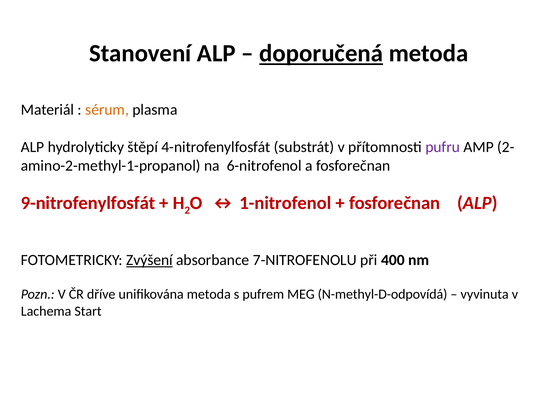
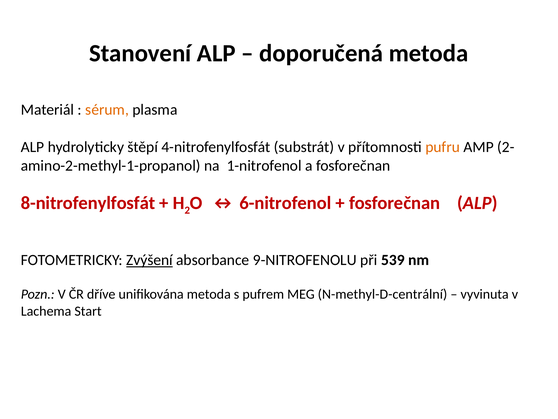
doporučená underline: present -> none (321, 53)
pufru colour: purple -> orange (443, 147)
6-nitrofenol: 6-nitrofenol -> 1-nitrofenol (264, 166)
9-nitrofenylfosfát: 9-nitrofenylfosfát -> 8-nitrofenylfosfát (88, 203)
1-nitrofenol: 1-nitrofenol -> 6-nitrofenol (285, 203)
7-NITROFENOLU: 7-NITROFENOLU -> 9-NITROFENOLU (305, 260)
400: 400 -> 539 (393, 260)
N-methyl-D-odpovídá: N-methyl-D-odpovídá -> N-methyl-D-centrální (382, 294)
